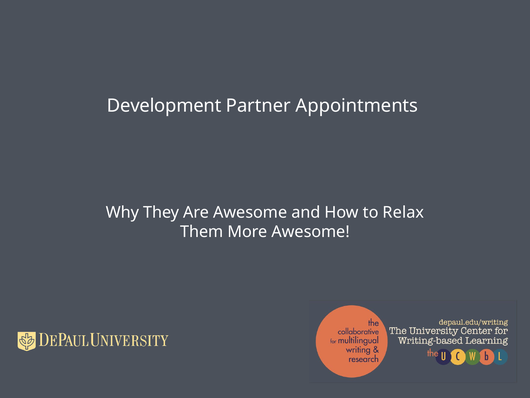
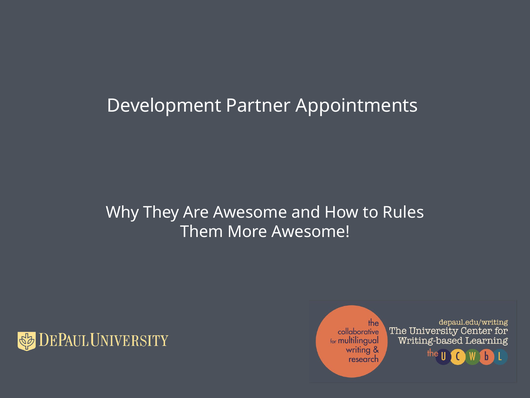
Relax: Relax -> Rules (403, 212)
